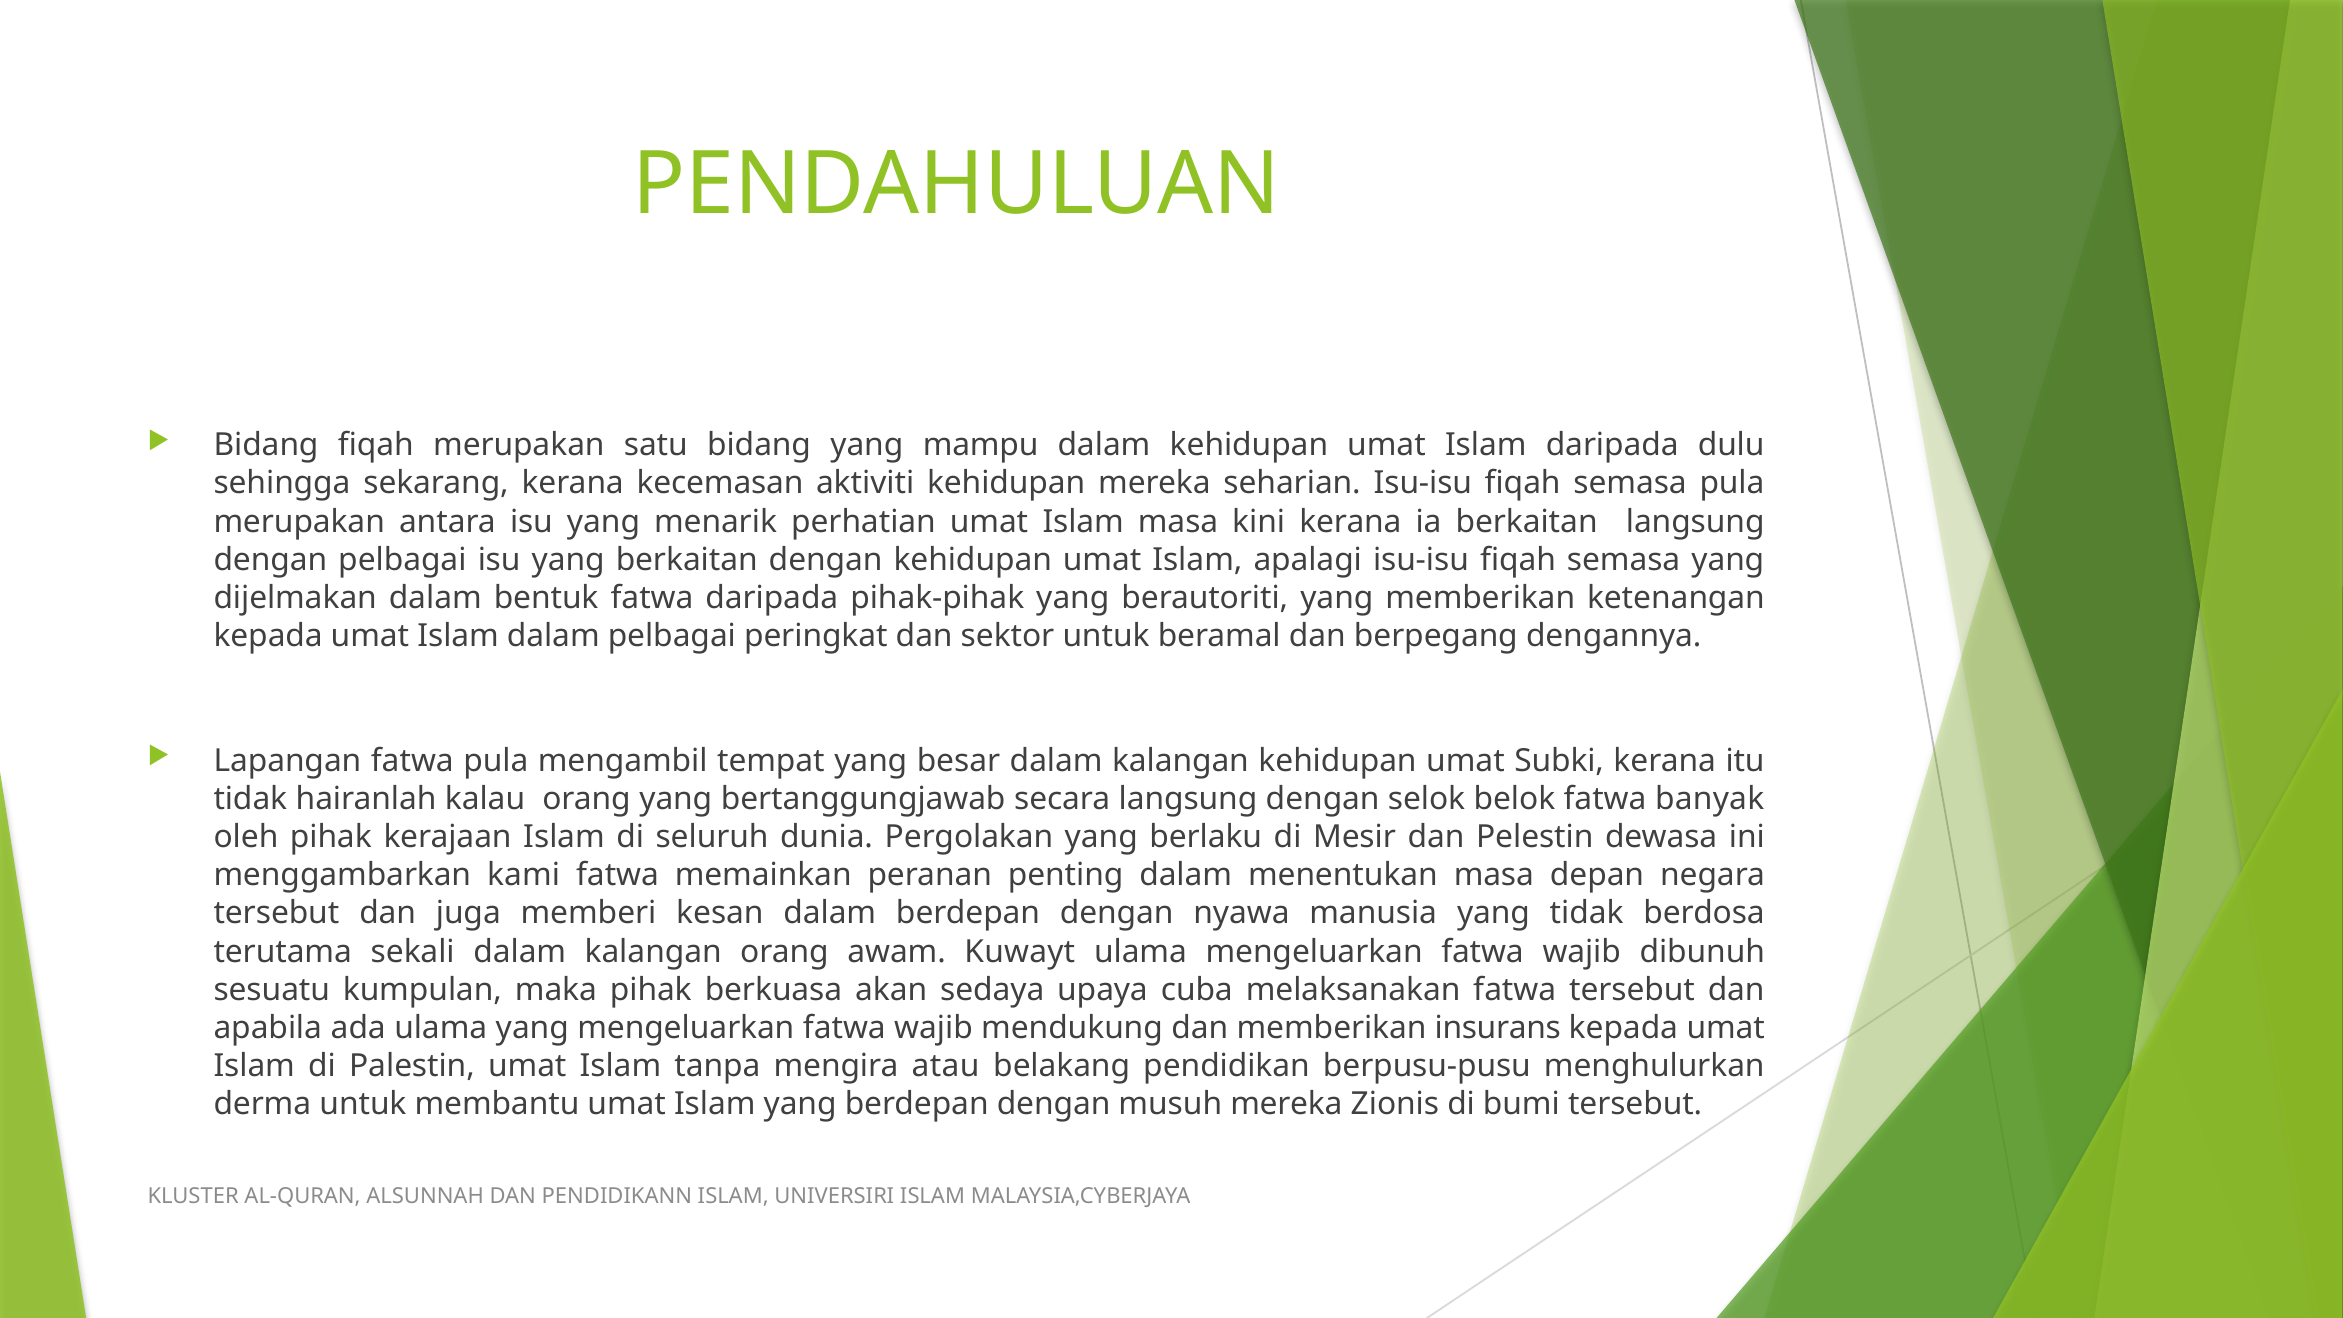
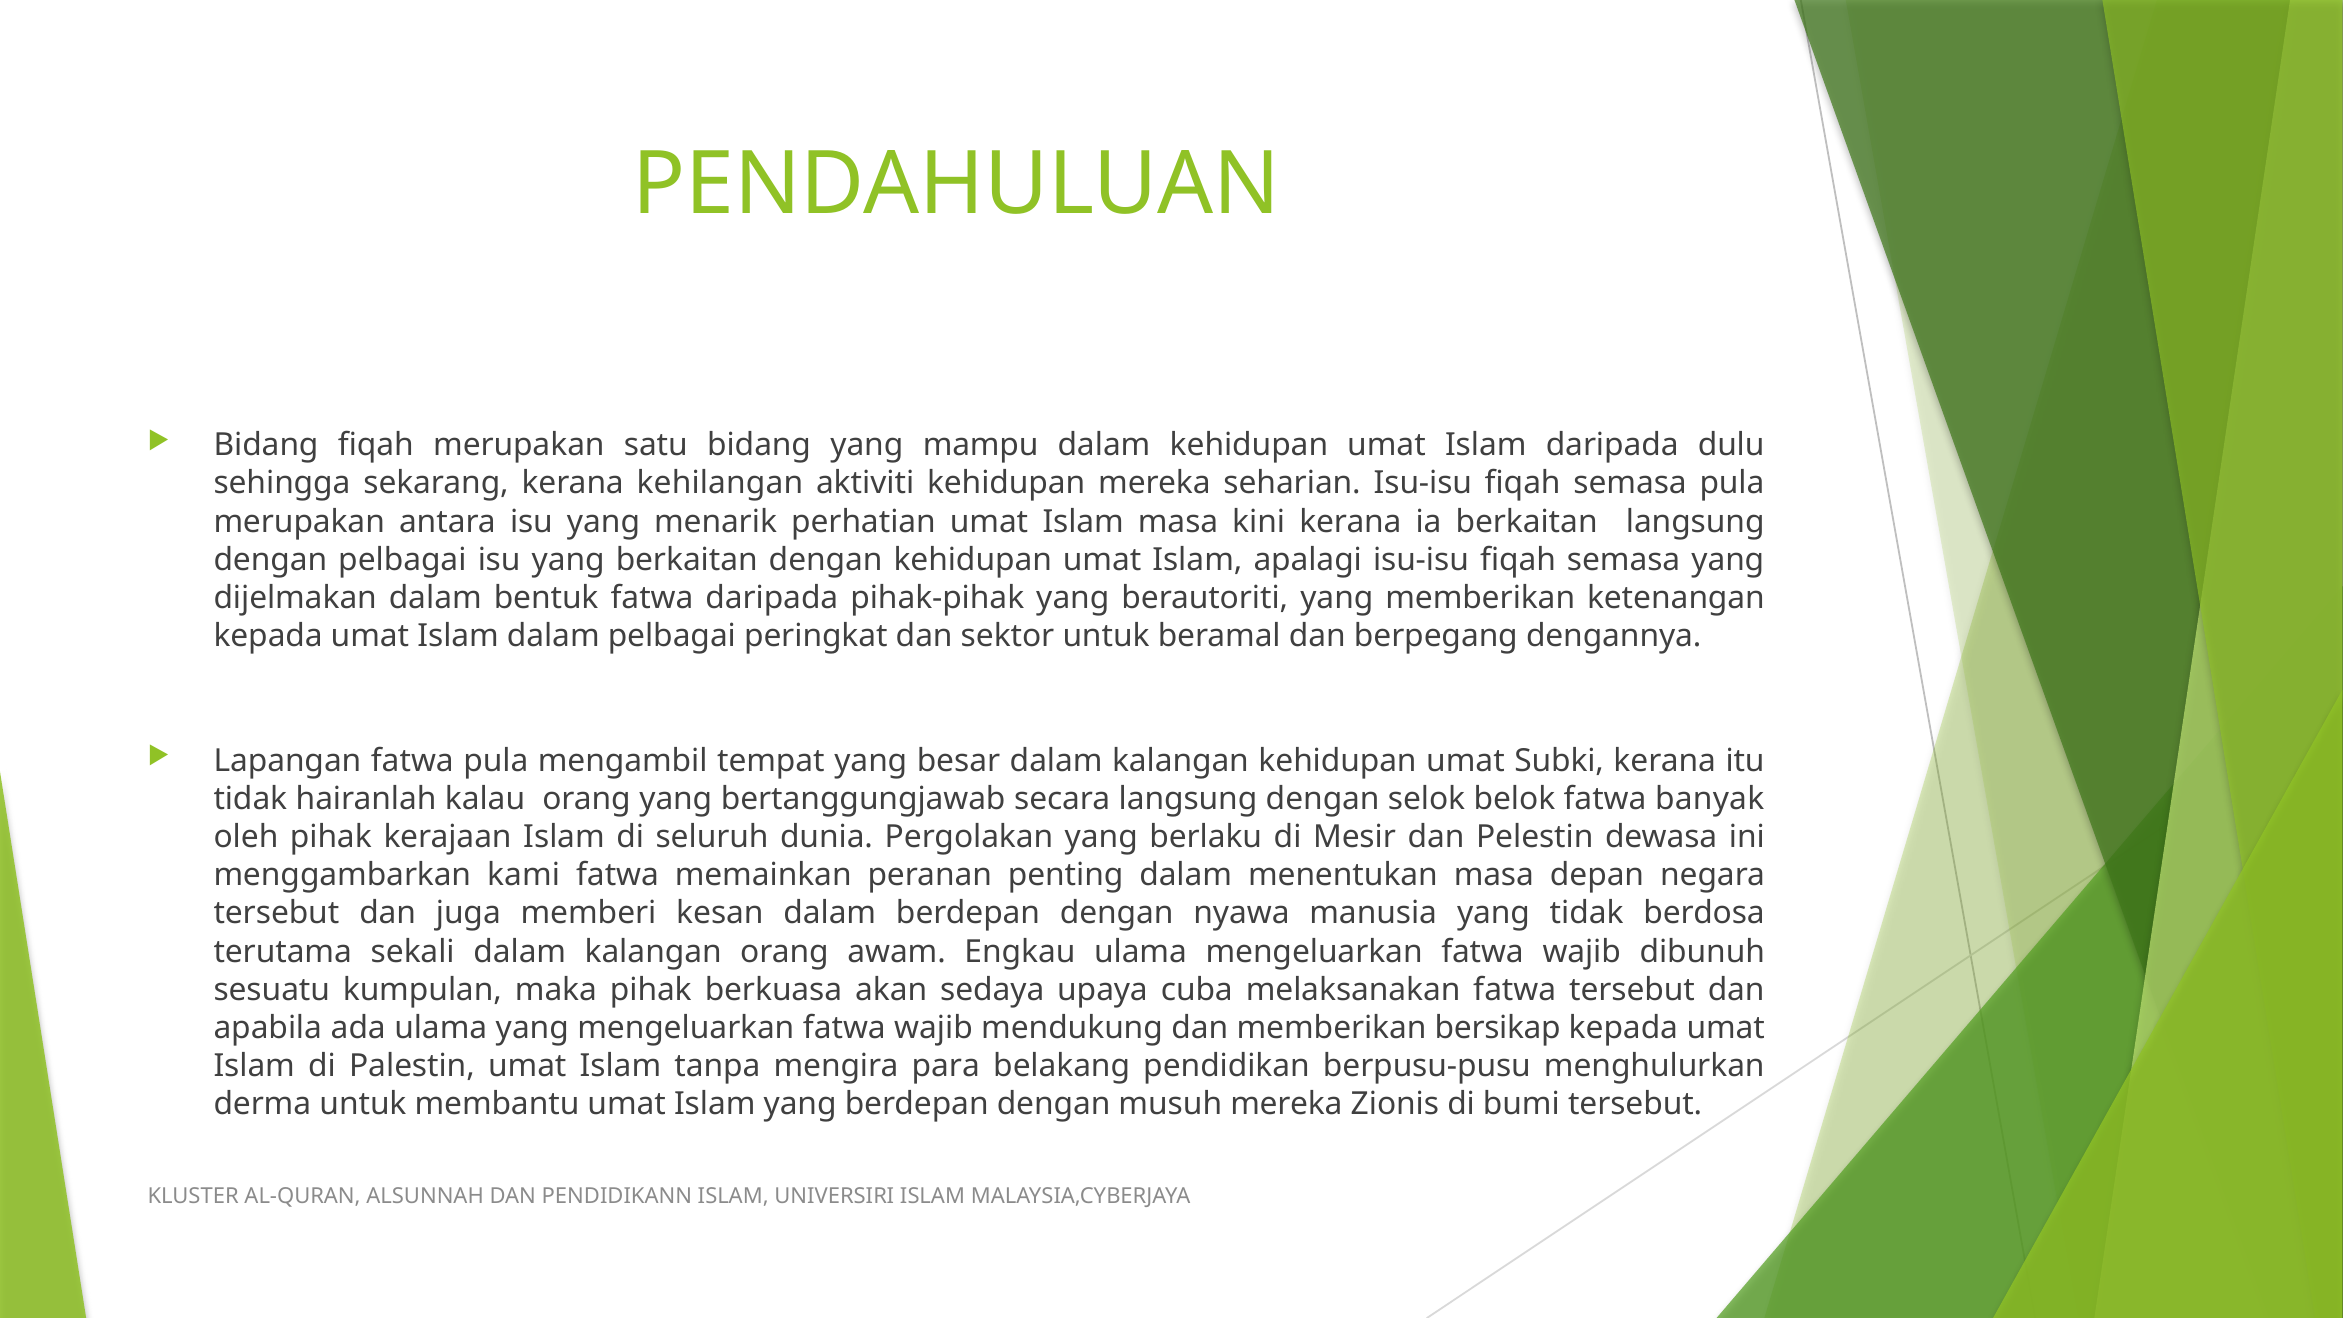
kecemasan: kecemasan -> kehilangan (720, 483)
Kuwayt: Kuwayt -> Engkau (1020, 952)
insurans: insurans -> bersikap (1498, 1028)
atau: atau -> para (946, 1066)
